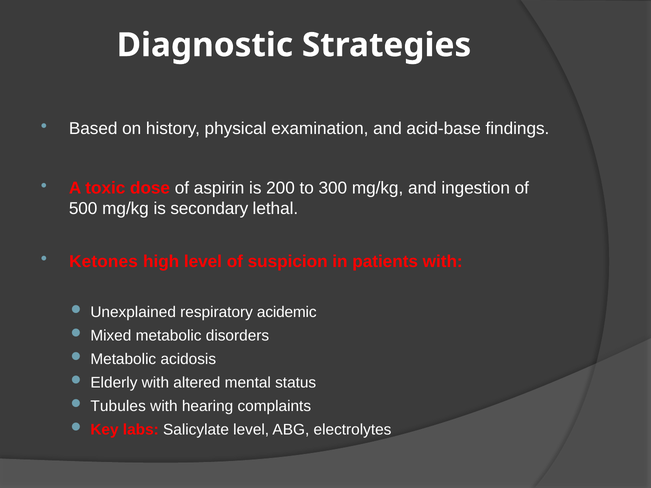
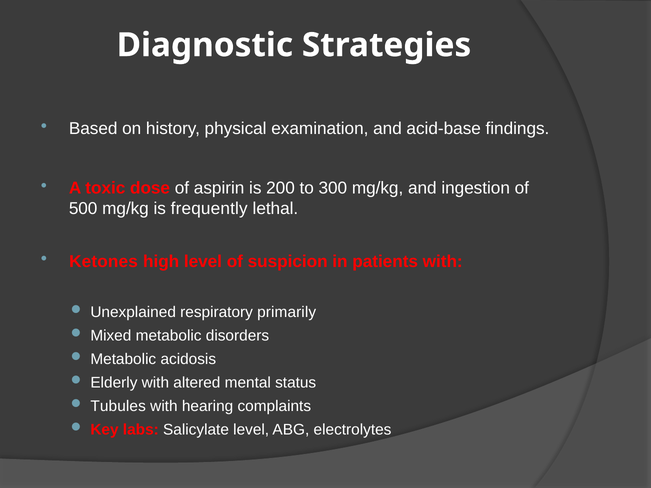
secondary: secondary -> frequently (209, 209)
acidemic: acidemic -> primarily (287, 312)
